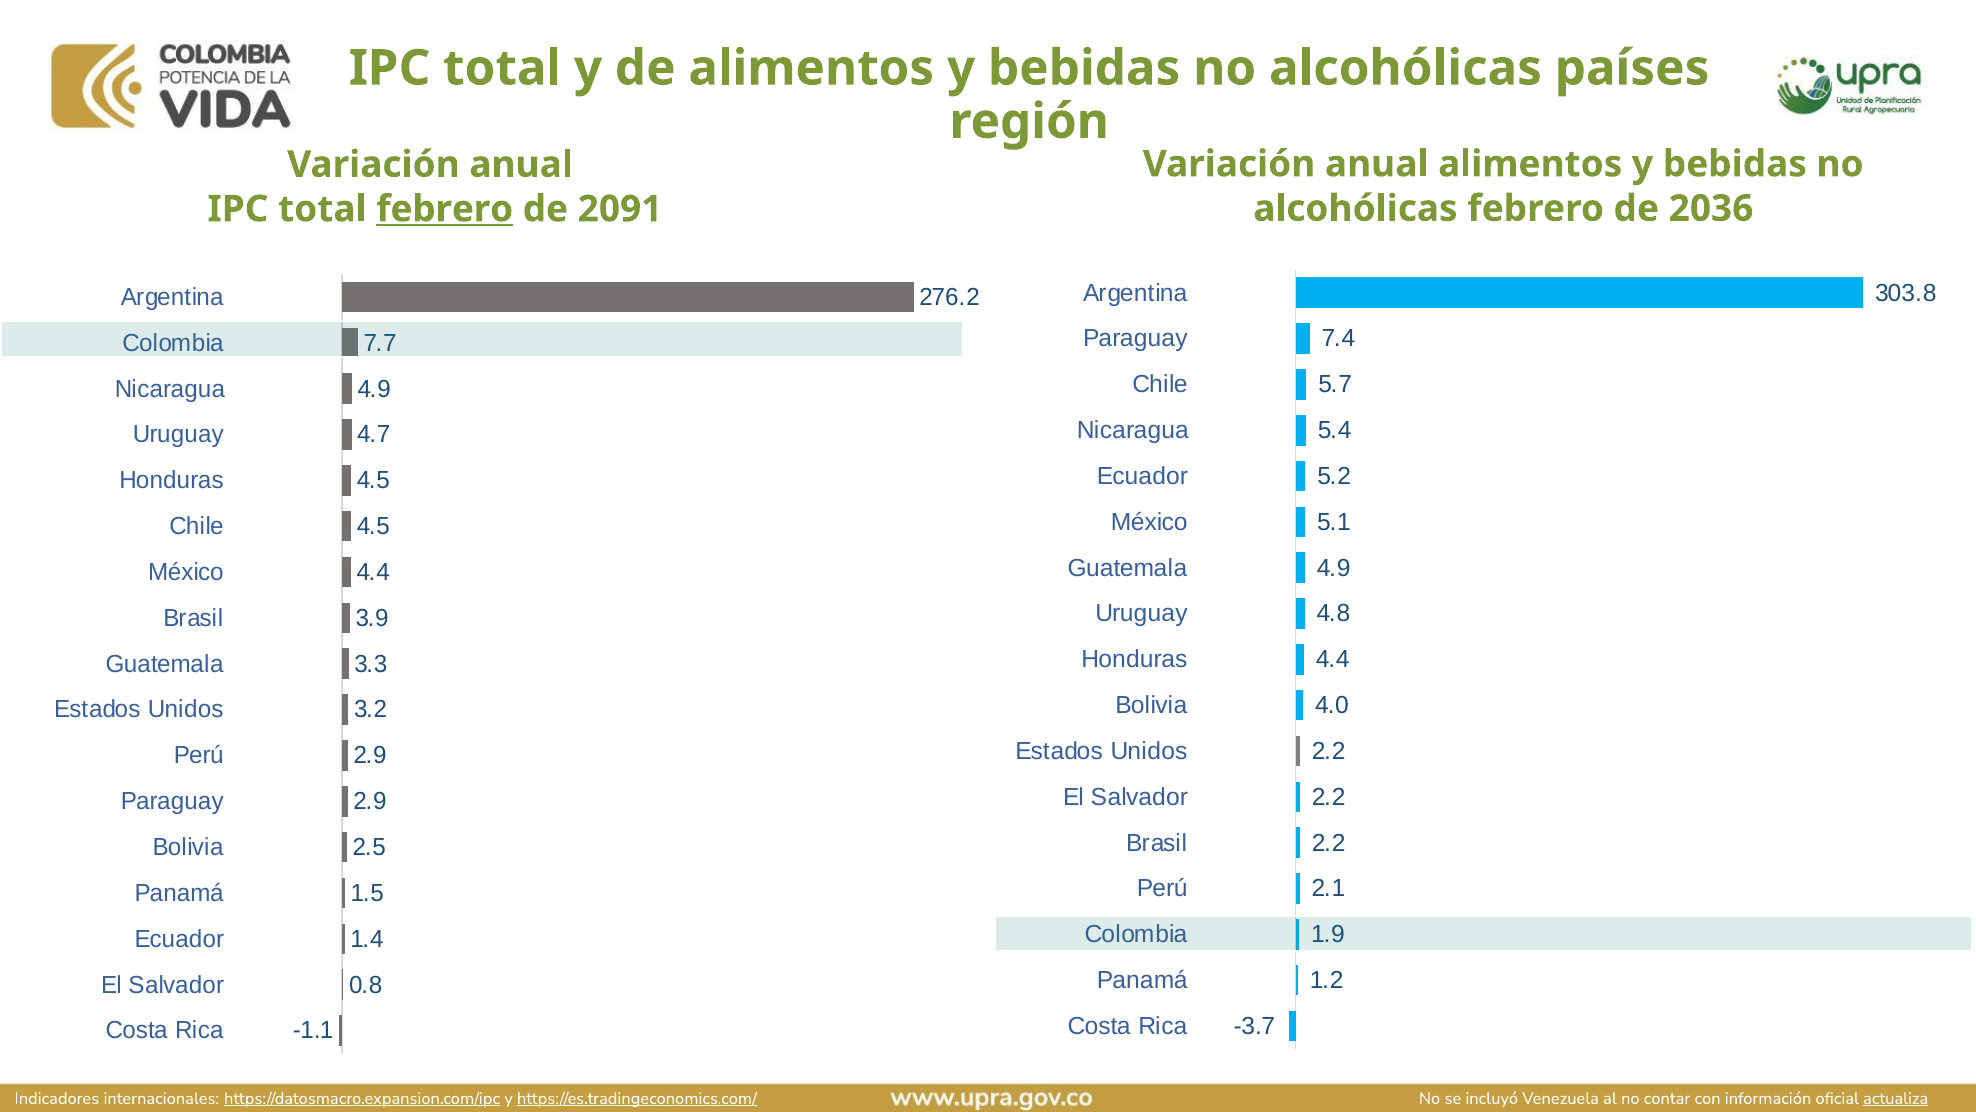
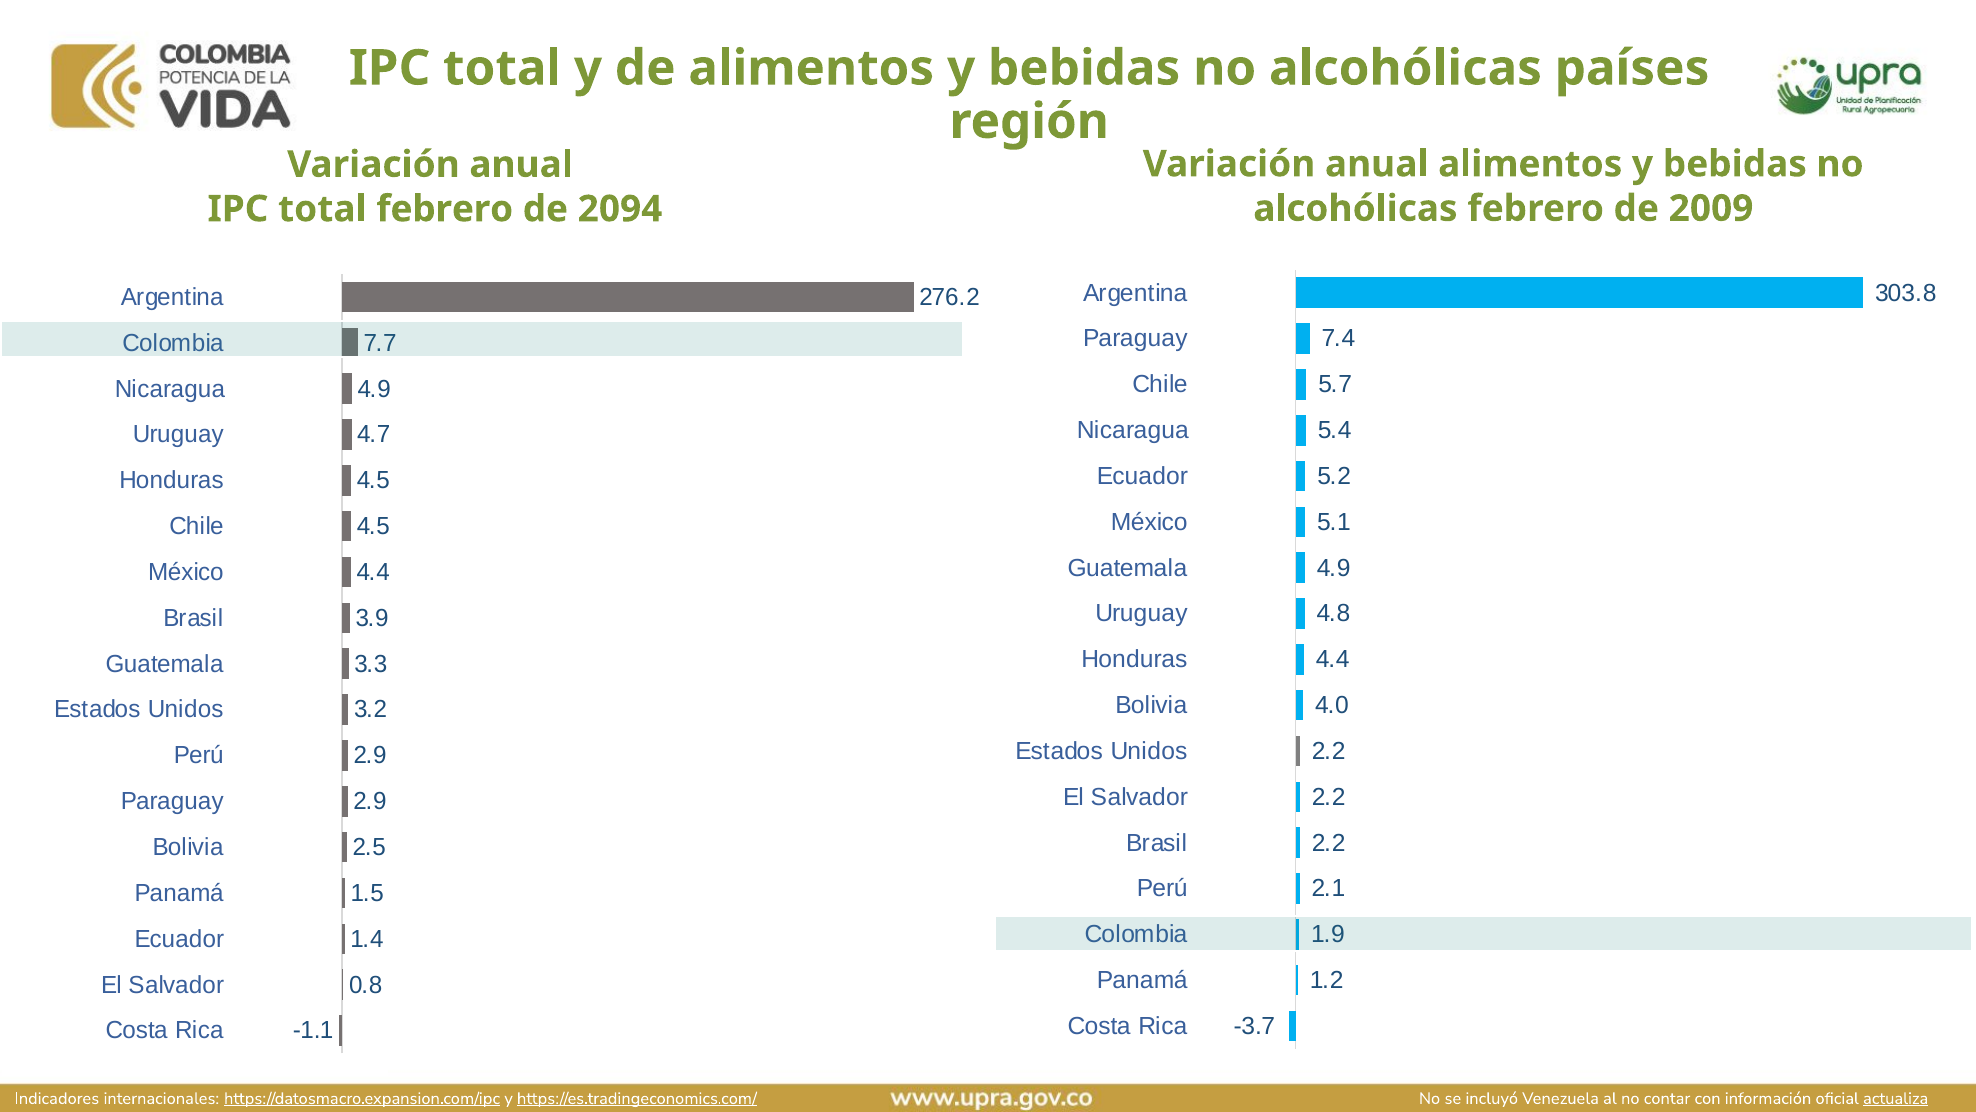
2036: 2036 -> 2009 (1711, 208)
febrero underline: present -> none (445, 209)
2091: 2091 -> 2094 (620, 209)
